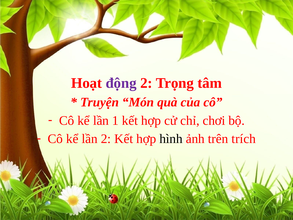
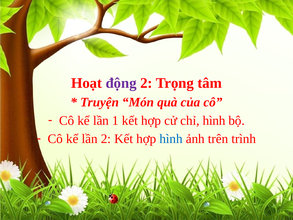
chỉ chơi: chơi -> hình (214, 120)
hình colour: black -> blue (171, 139)
trích: trích -> trình (244, 139)
